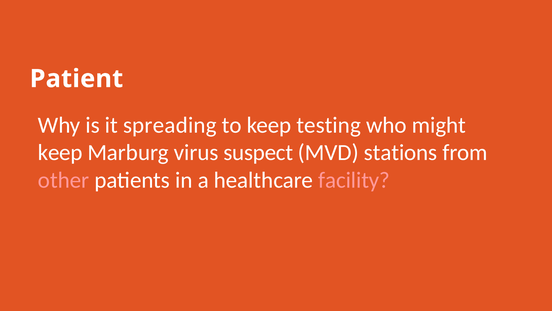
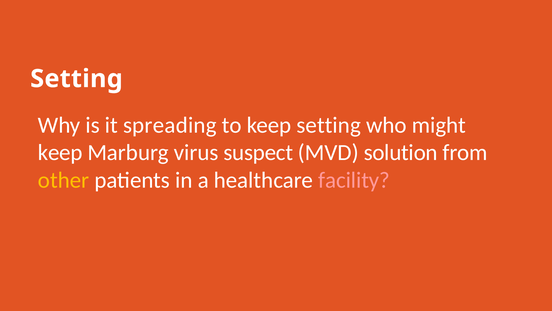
Patient: Patient -> Setting (76, 79)
keep testing: testing -> setting (329, 125)
stations: stations -> solution (401, 152)
other colour: pink -> yellow (64, 180)
